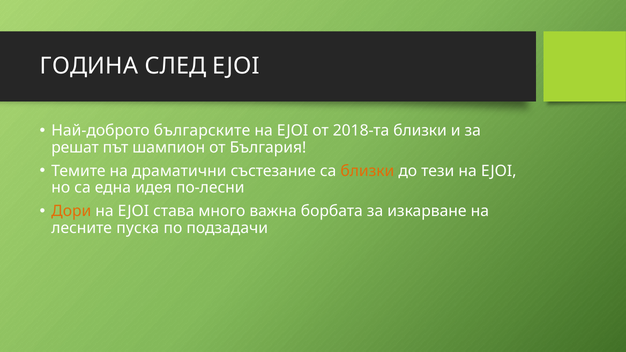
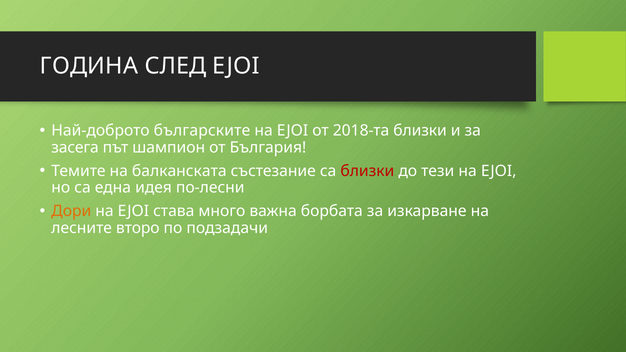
решат: решат -> засега (75, 148)
драматични: драматични -> балканската (179, 171)
близки colour: orange -> red (367, 171)
пуска: пуска -> второ (138, 228)
